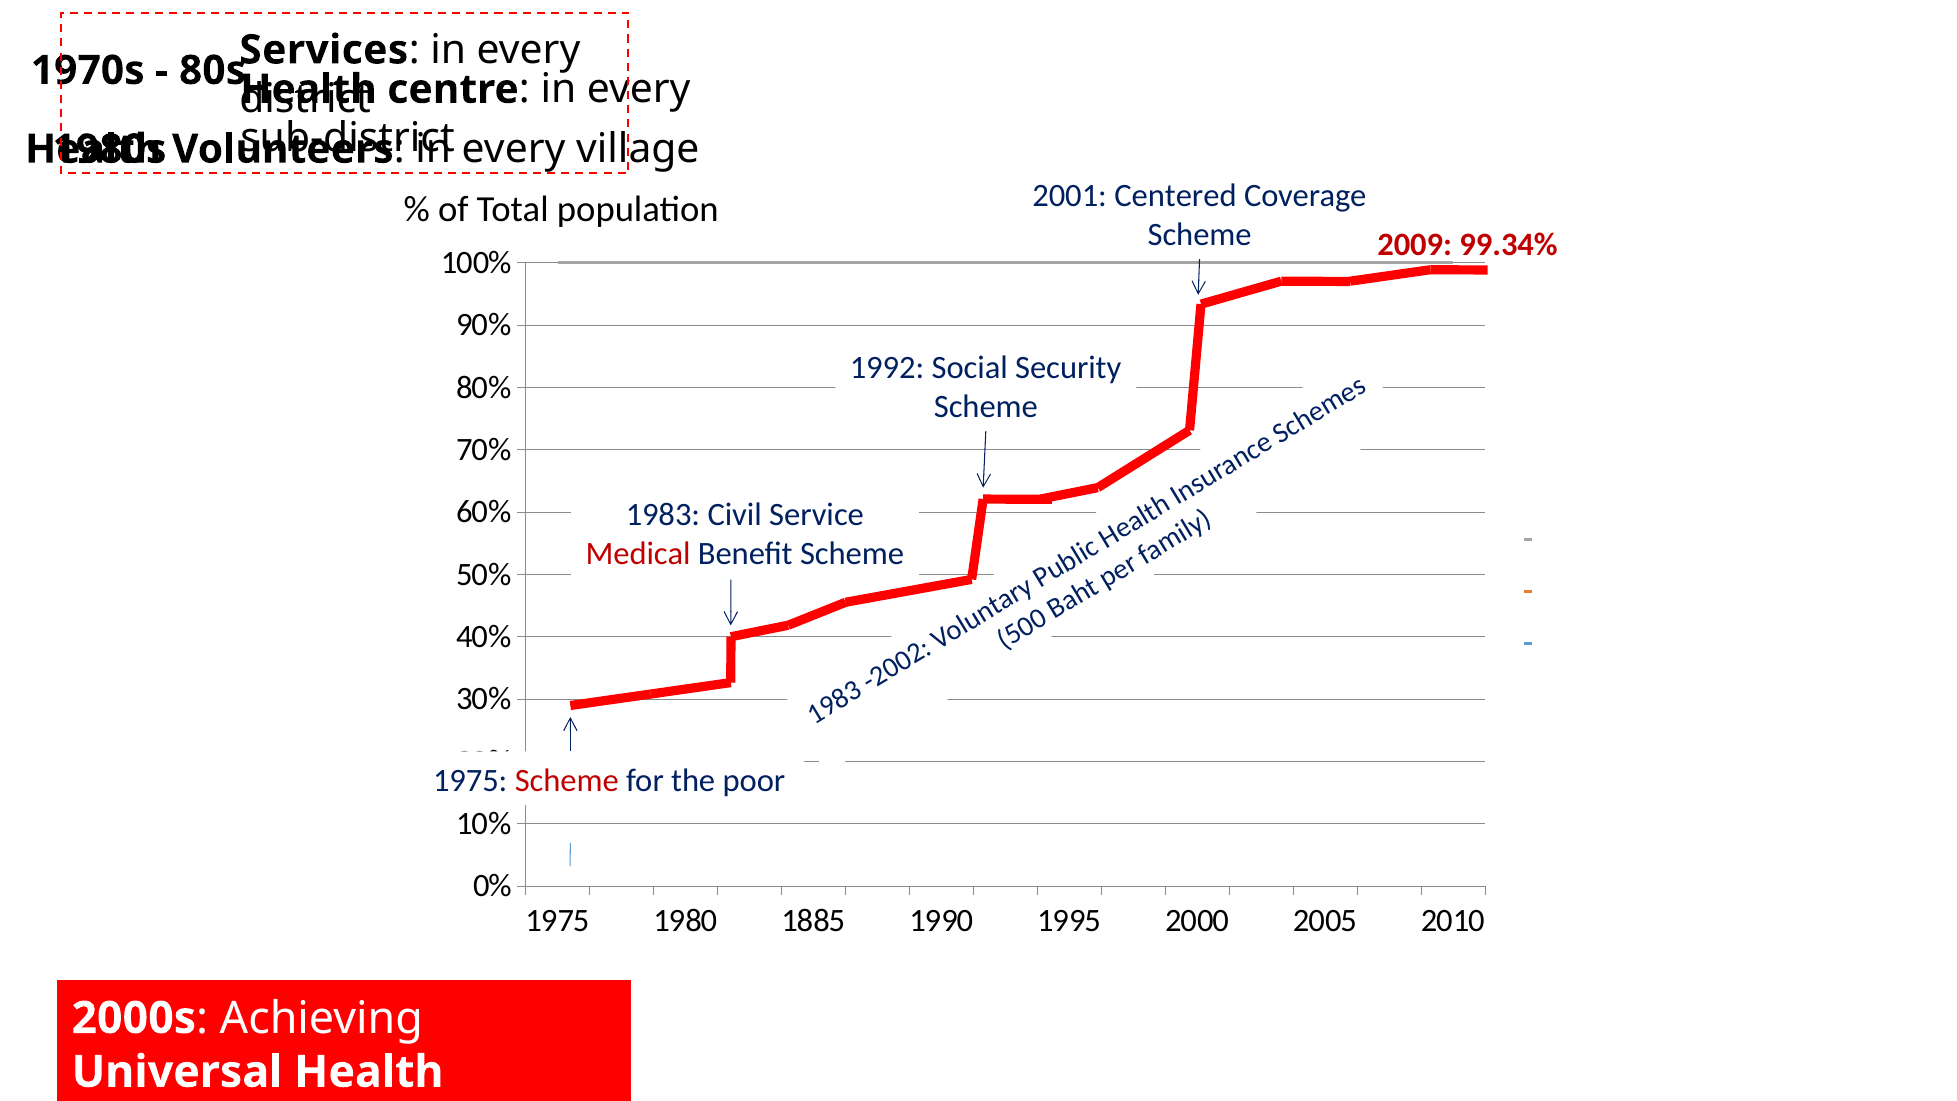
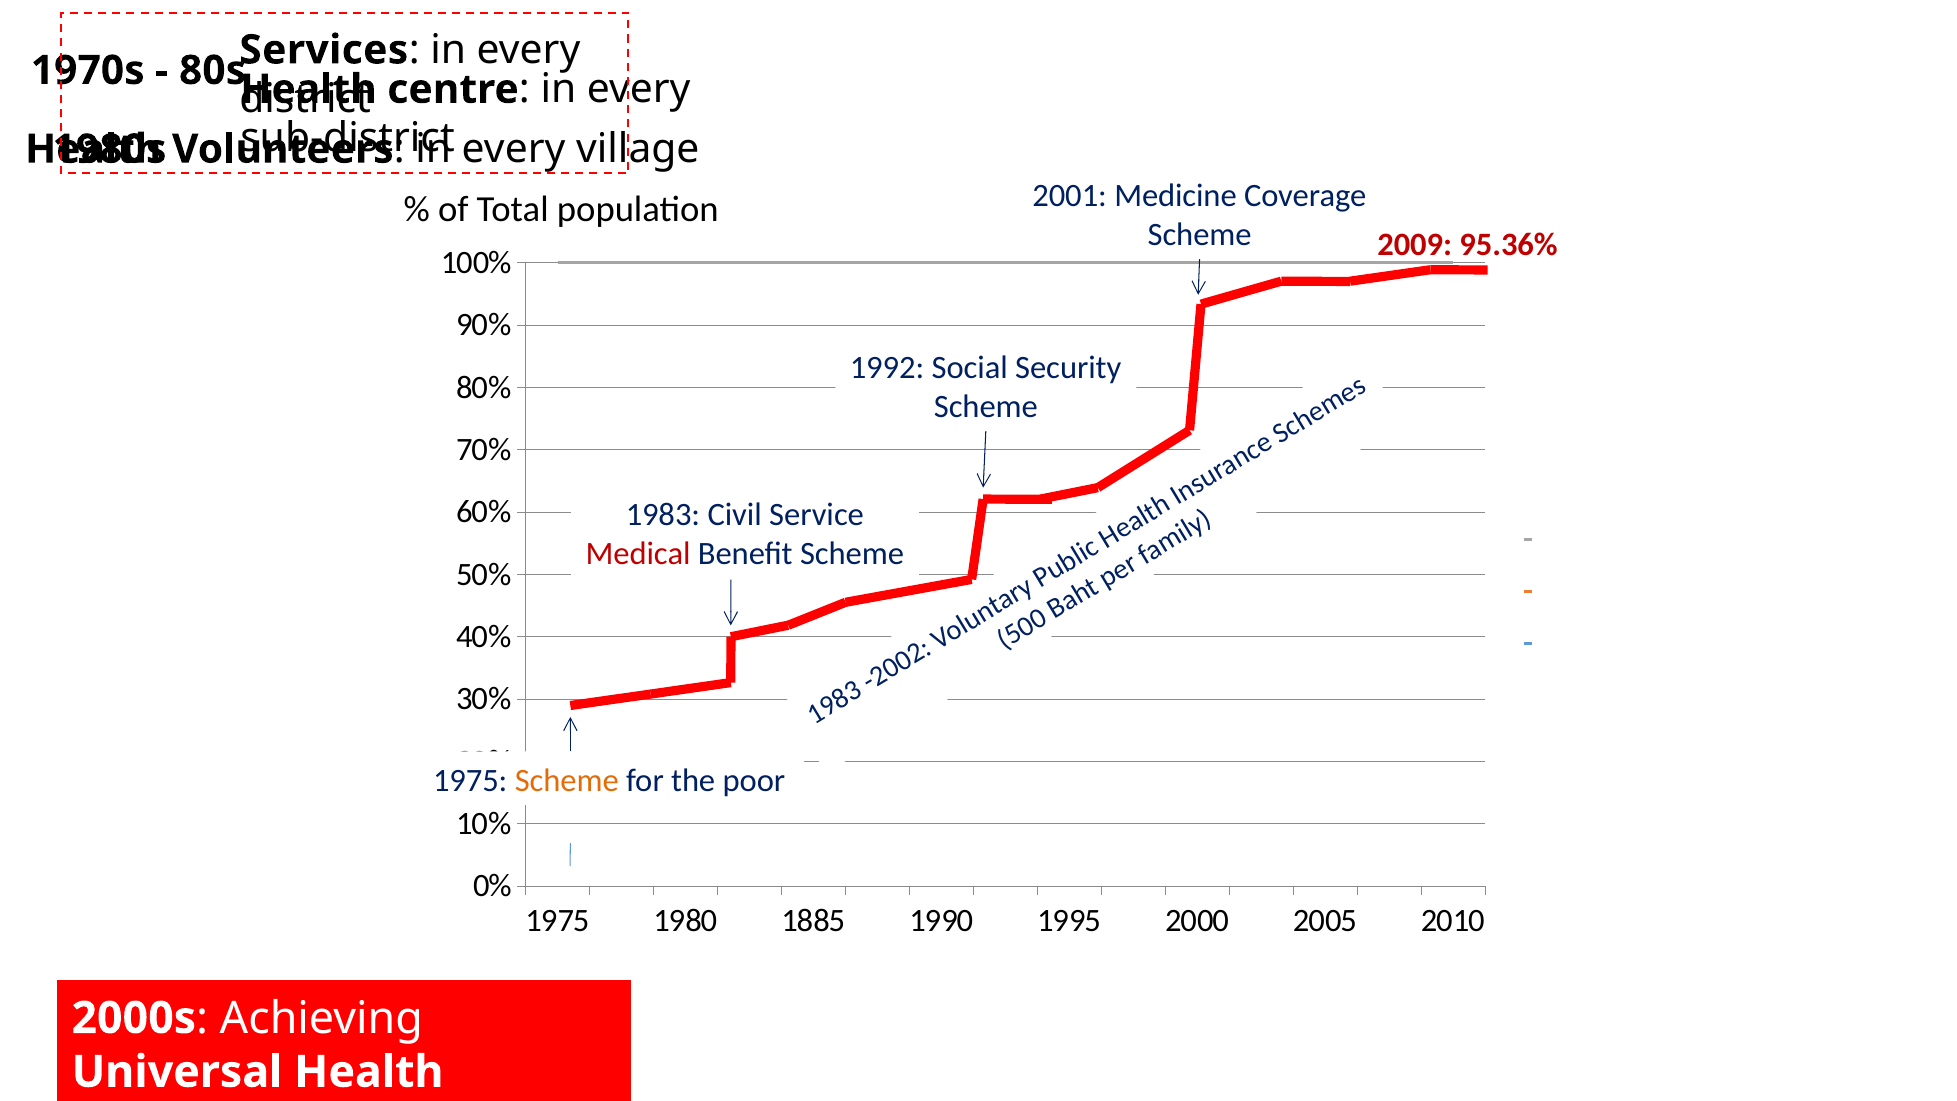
Centered: Centered -> Medicine (1175, 195)
99.34%: 99.34% -> 95.36% (1509, 244)
Scheme colour: red -> orange (567, 780)
